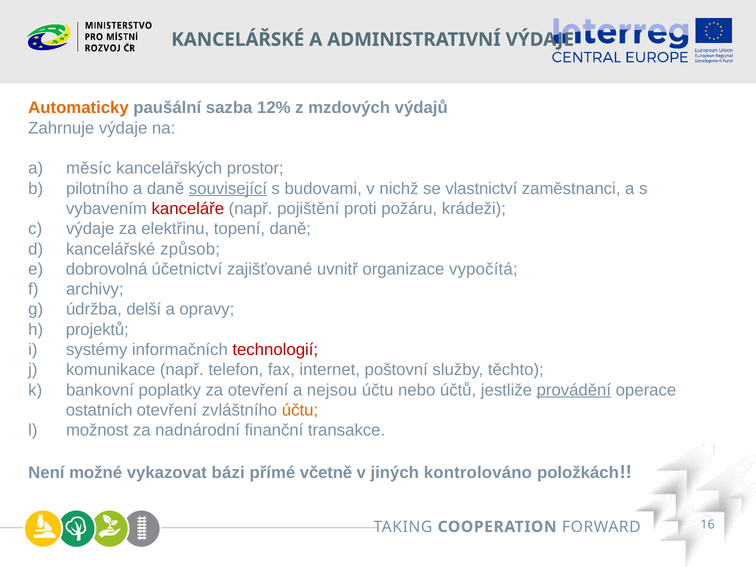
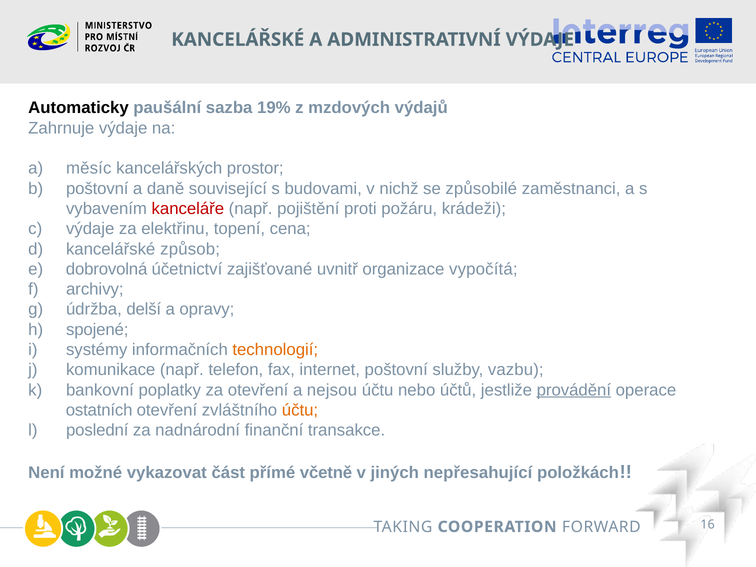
Automaticky colour: orange -> black (78, 108)
12%: 12% -> 19% (274, 108)
pilotního: pilotního -> poštovní (97, 189)
související underline: present -> none (228, 189)
vlastnictví: vlastnictví -> způsobilé (481, 189)
topení daně: daně -> cena (290, 229)
projektů: projektů -> spojené (97, 330)
technologií colour: red -> orange (275, 350)
těchto: těchto -> vazbu (516, 370)
možnost: možnost -> poslední (97, 430)
bázi: bázi -> část (228, 473)
kontrolováno: kontrolováno -> nepřesahující (478, 473)
